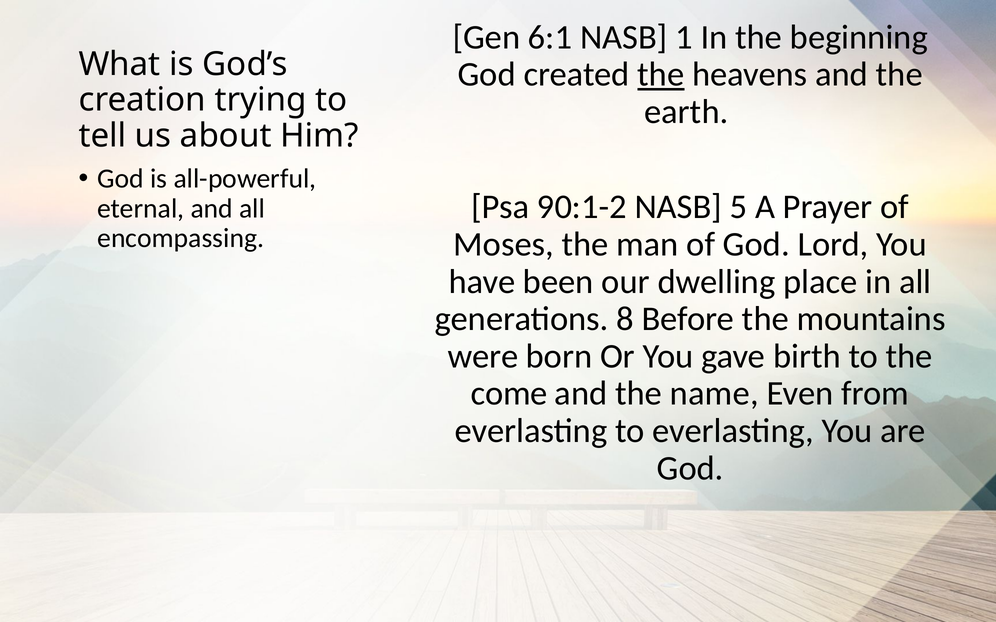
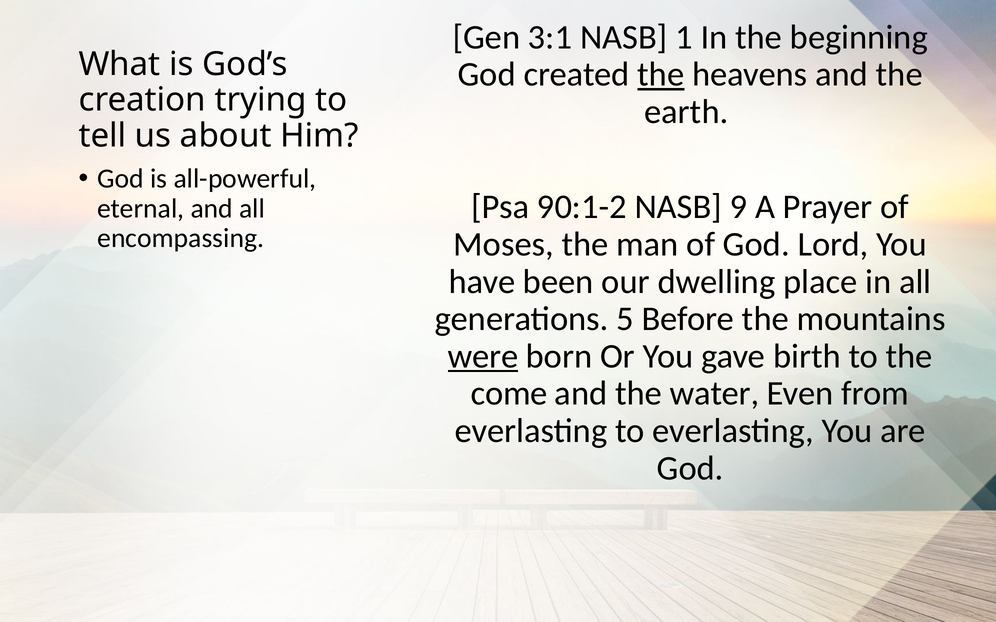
6:1: 6:1 -> 3:1 (550, 37)
5: 5 -> 9 (739, 207)
8: 8 -> 5 (625, 319)
were underline: none -> present (483, 357)
name: name -> water (715, 394)
